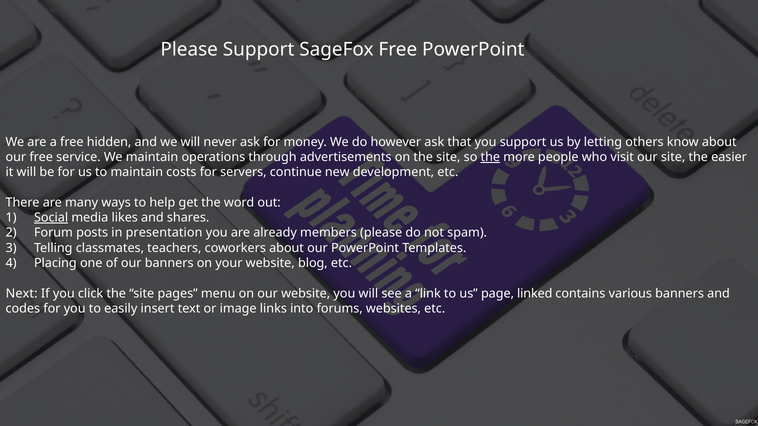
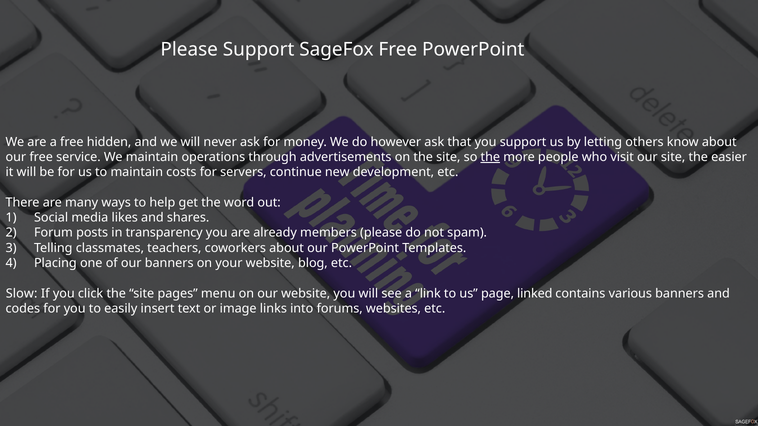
Social underline: present -> none (51, 218)
presentation: presentation -> transparency (164, 233)
Next: Next -> Slow (22, 294)
